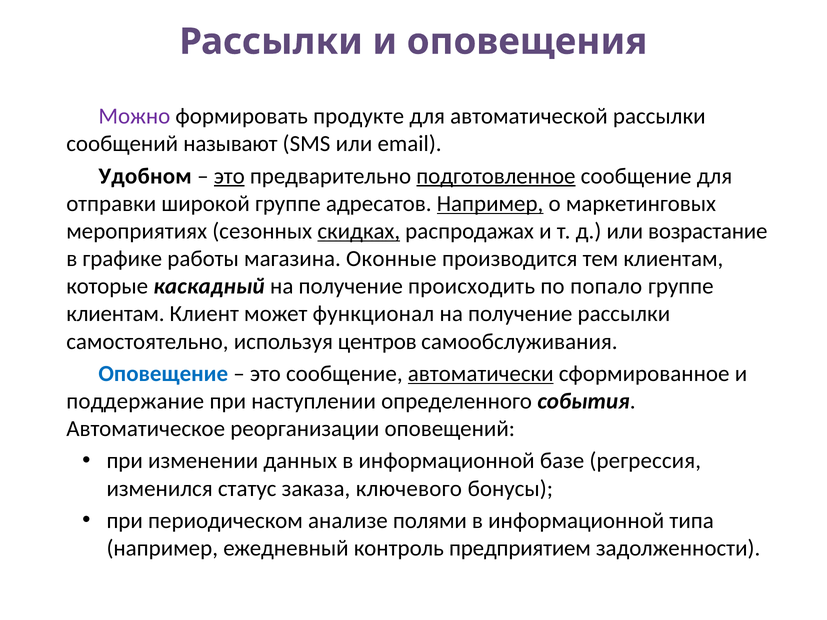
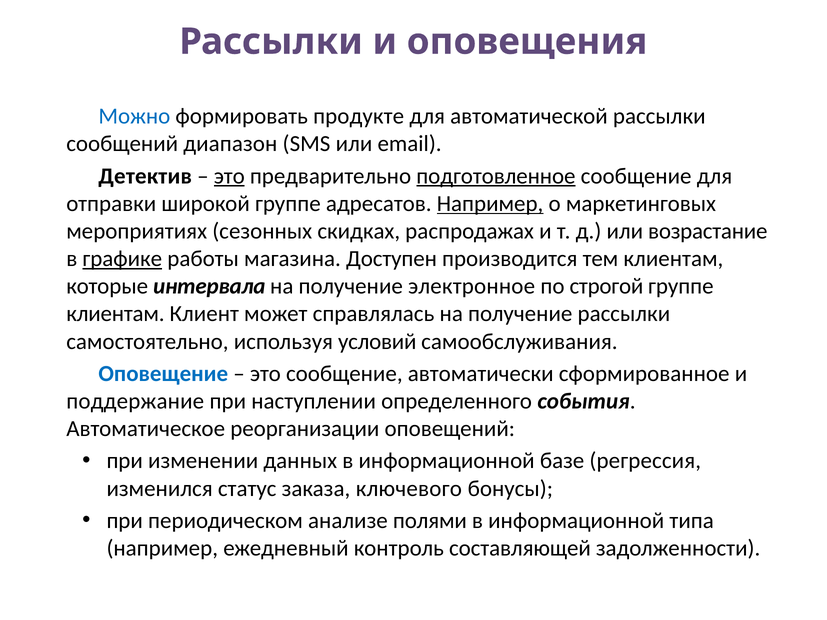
Можно colour: purple -> blue (134, 116)
называют: называют -> диапазон (230, 144)
Удобном: Удобном -> Детектив (145, 176)
скидках underline: present -> none (359, 231)
графике underline: none -> present (122, 259)
Оконные: Оконные -> Доступен (392, 259)
каскадный: каскадный -> интервала (209, 286)
происходить: происходить -> электронное (472, 286)
попало: попало -> строгой (606, 286)
функционал: функционал -> справлялась (374, 314)
центров: центров -> условий (377, 342)
автоматически underline: present -> none (481, 374)
предприятием: предприятием -> составляющей (520, 548)
